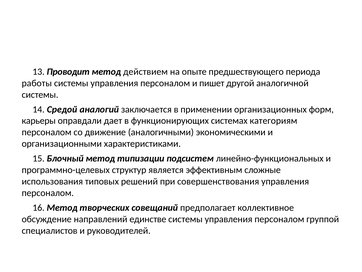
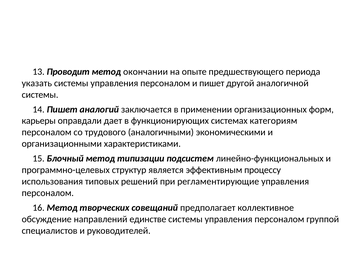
действием: действием -> окончании (146, 72)
работы: работы -> указать (37, 83)
14 Средой: Средой -> Пишет (62, 109)
движение: движение -> трудового (105, 132)
сложные: сложные -> процессу (263, 170)
совершенствования: совершенствования -> регламентирующие (218, 181)
